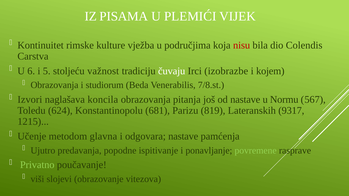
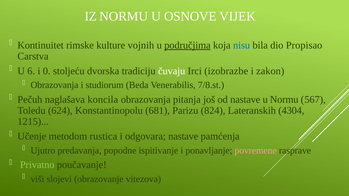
IZ PISAMA: PISAMA -> NORMU (124, 16)
PLEMIĆI: PLEMIĆI -> OSNOVE (190, 16)
vježba: vježba -> vojnih (141, 45)
područjima underline: none -> present (187, 45)
nisu colour: red -> blue (242, 45)
Colendis: Colendis -> Propisao (304, 45)
5: 5 -> 0 (47, 71)
važnost: važnost -> dvorska (103, 71)
kojem: kojem -> zakon (270, 71)
Izvori: Izvori -> Pečuh (30, 100)
819: 819 -> 824 (213, 111)
9317: 9317 -> 4304 (291, 111)
glavna: glavna -> rustica (103, 136)
povremene colour: light green -> pink (256, 151)
